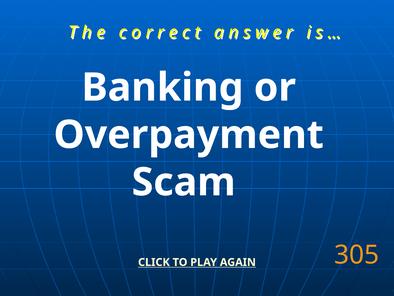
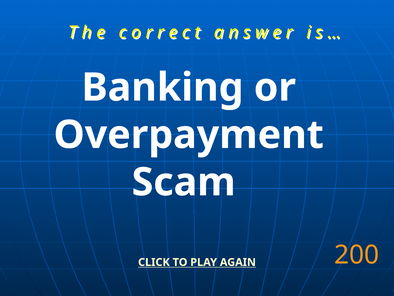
305: 305 -> 200 (357, 254)
